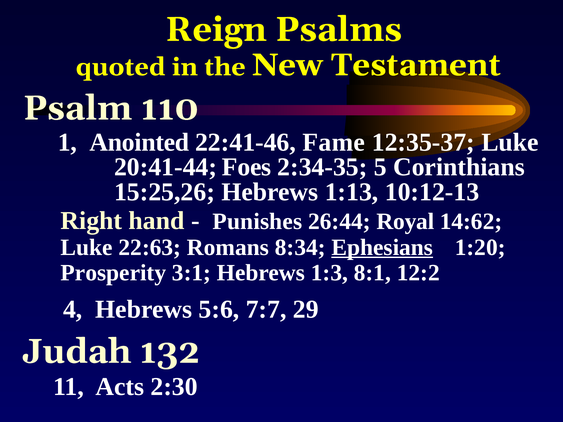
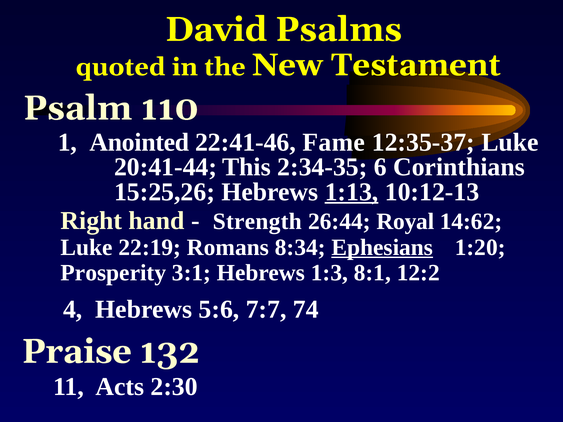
Reign: Reign -> David (216, 30)
Foes: Foes -> This (246, 167)
5: 5 -> 6 (380, 167)
1:13 underline: none -> present (352, 192)
Punishes: Punishes -> Strength (257, 222)
22:63: 22:63 -> 22:19 (150, 247)
29: 29 -> 74 (306, 309)
Judah: Judah -> Praise (77, 352)
